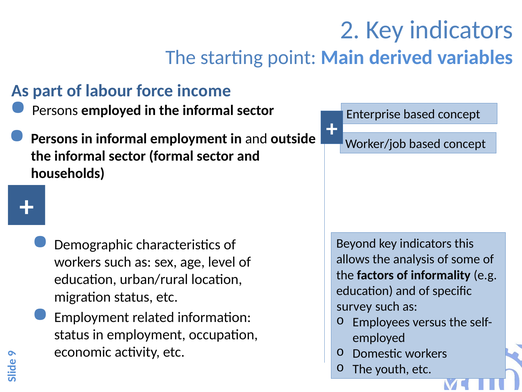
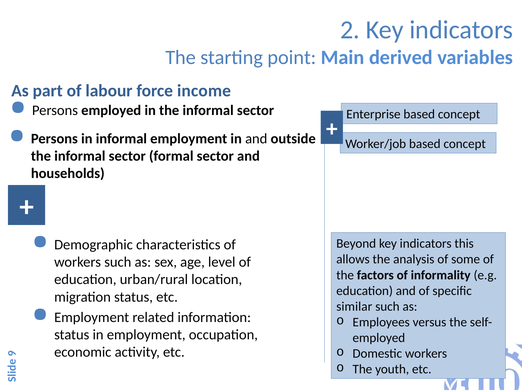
survey: survey -> similar (354, 306)
